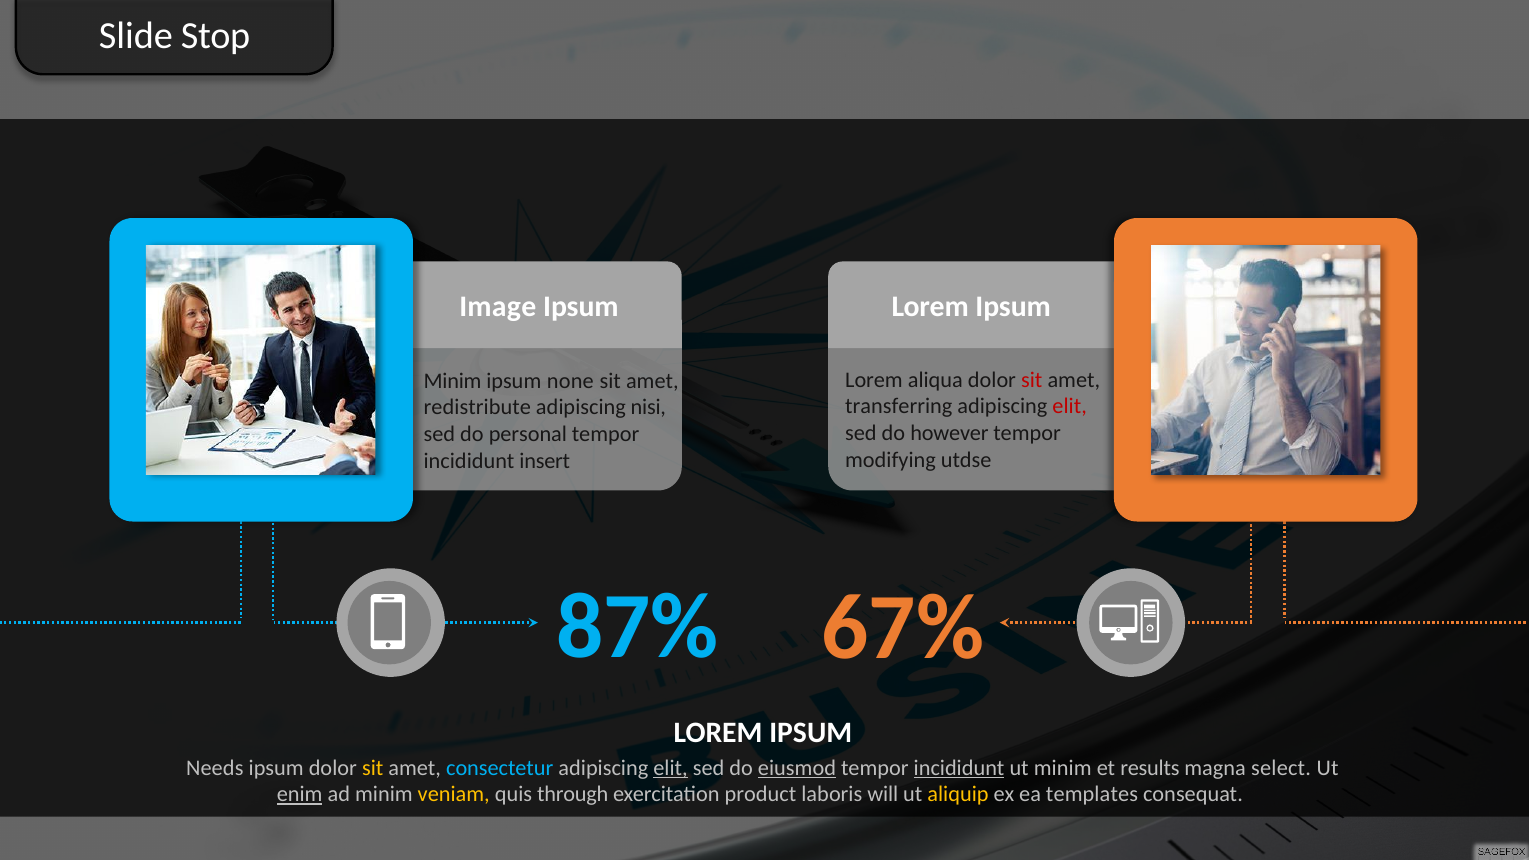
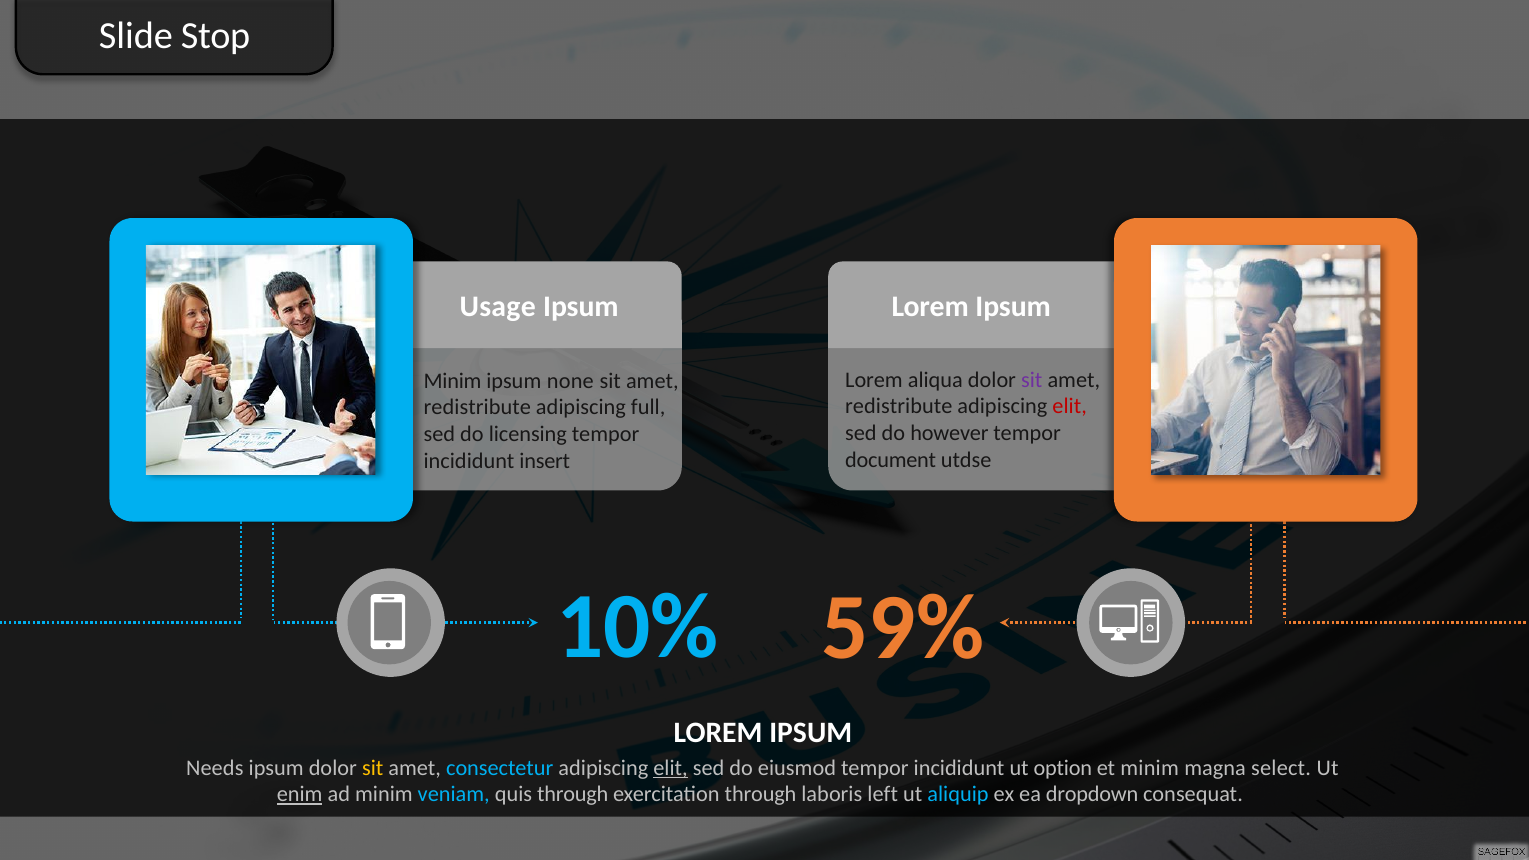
Image: Image -> Usage (498, 307)
sit colour: red -> purple (1032, 380)
transferring: transferring -> redistribute (899, 406)
nisi: nisi -> full (648, 408)
personal: personal -> licensing (528, 434)
modifying: modifying -> document (891, 460)
87%: 87% -> 10% (638, 627)
67%: 67% -> 59% (903, 627)
eiusmod underline: present -> none (797, 768)
incididunt underline: present -> none (959, 768)
ut minim: minim -> option (1063, 768)
et results: results -> minim (1150, 768)
veniam colour: yellow -> light blue (454, 795)
exercitation product: product -> through (761, 795)
will: will -> left (883, 795)
aliquip colour: yellow -> light blue (958, 795)
templates: templates -> dropdown (1092, 795)
